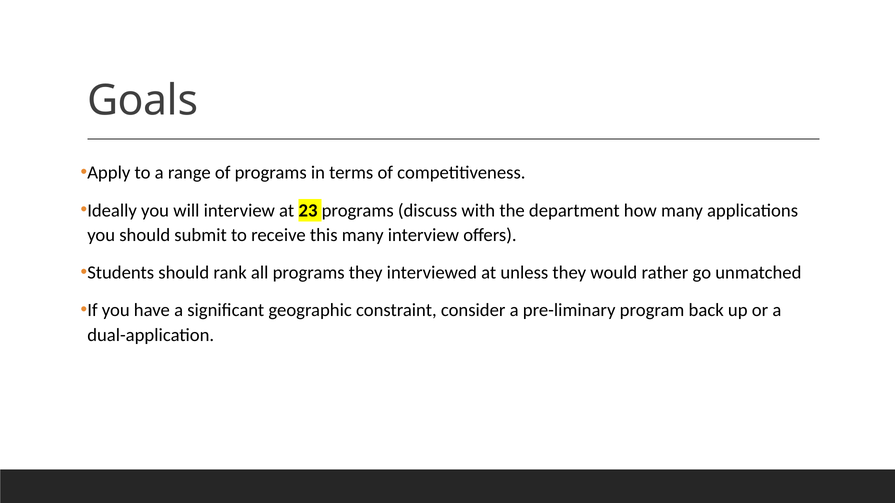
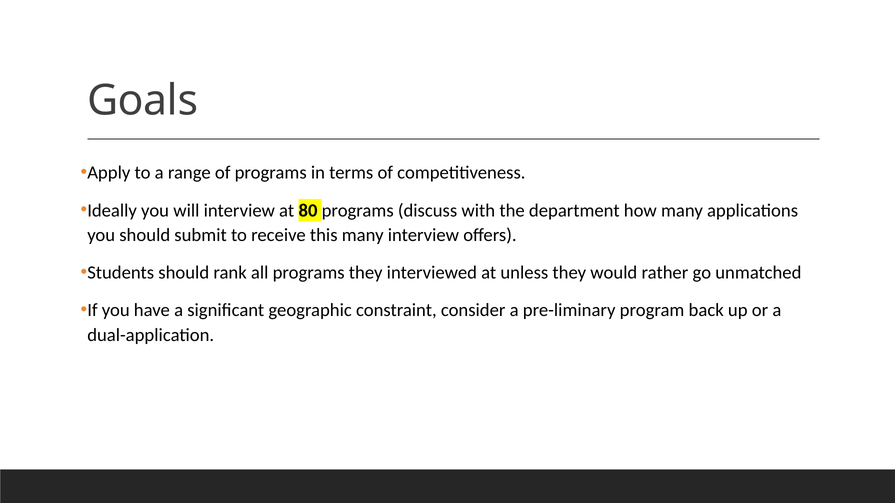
23: 23 -> 80 (308, 211)
